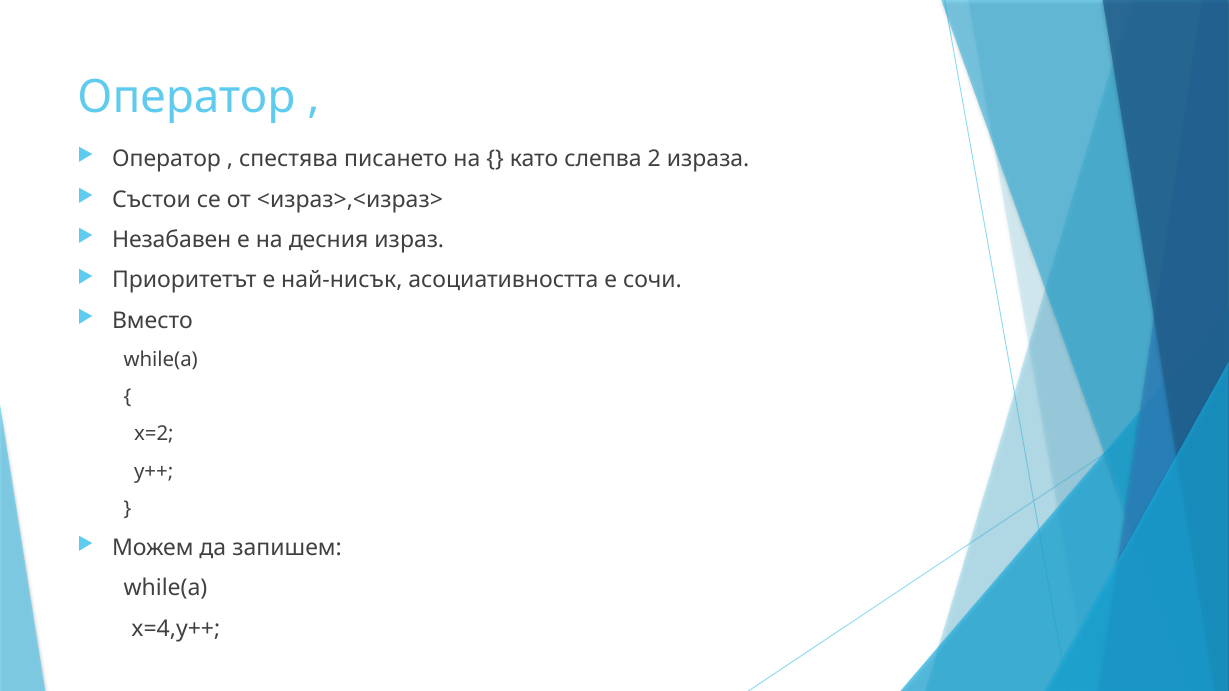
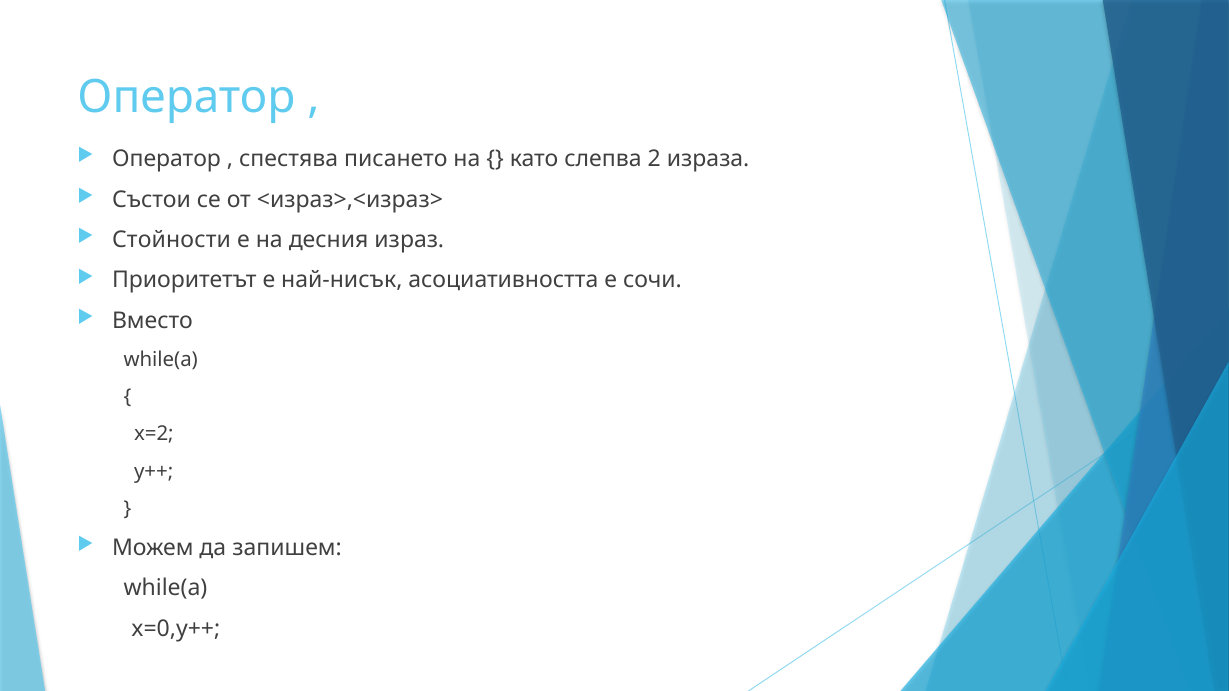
Незабавен: Незабавен -> Стойности (172, 240)
x=4,y++: x=4,y++ -> x=0,y++ (176, 629)
